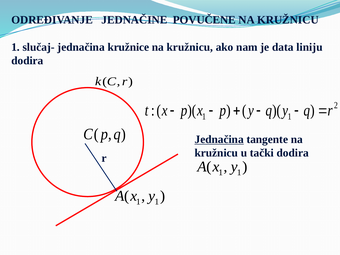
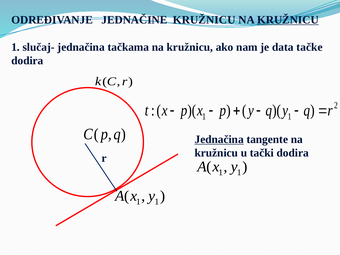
JEDNAČINE POVUČENE: POVUČENE -> KRUŽNICU (204, 20)
KRUŽNICU underline: none -> present (288, 20)
kružnice: kružnice -> tačkama (128, 47)
liniju: liniju -> tačke (309, 47)
